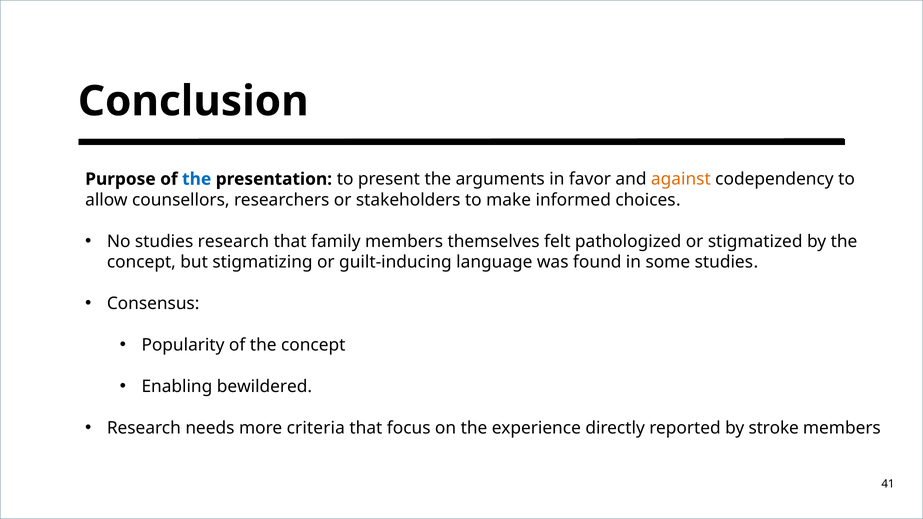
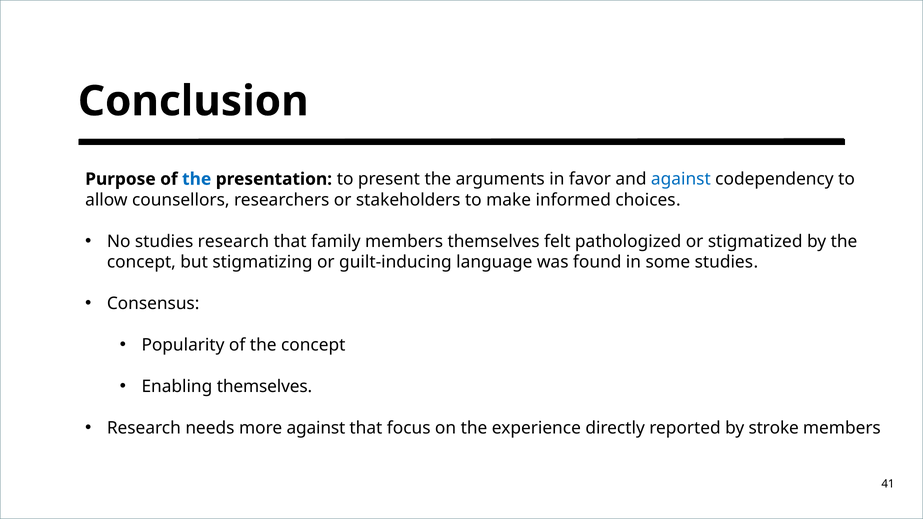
against colour: orange -> blue (681, 179)
Enabling bewildered: bewildered -> themselves (265, 387)
more criteria: criteria -> against (316, 428)
